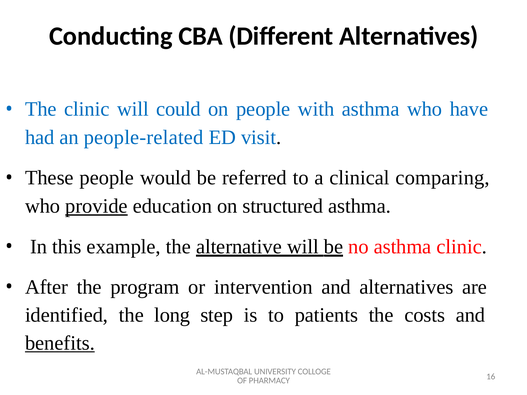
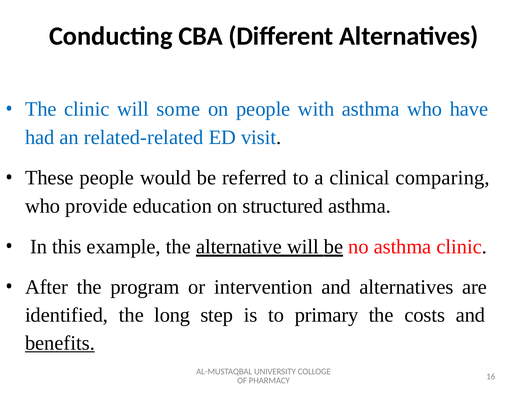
could: could -> some (178, 109)
people-related: people-related -> related-related (144, 138)
provide underline: present -> none (96, 206)
patients: patients -> primary (326, 315)
